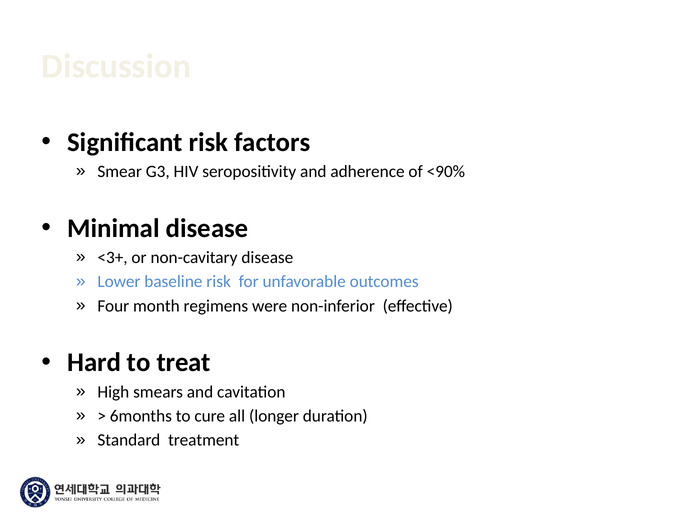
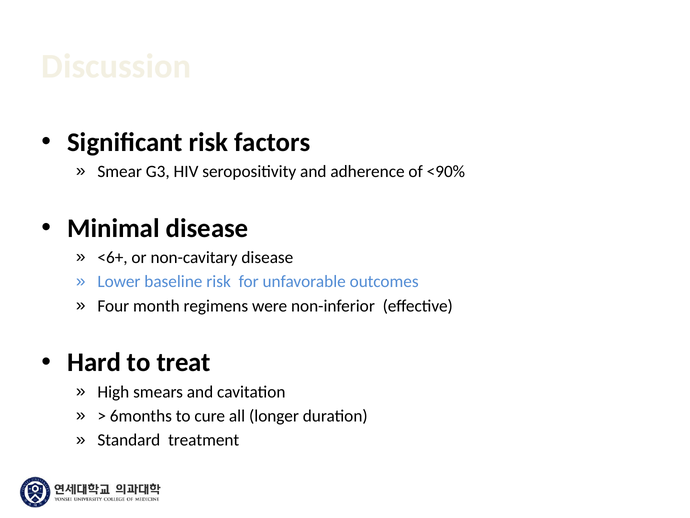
<3+: <3+ -> <6+ (113, 257)
